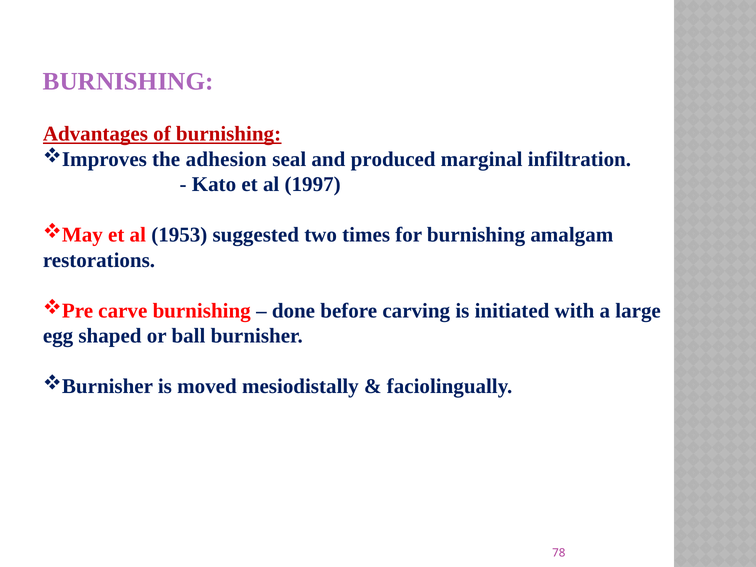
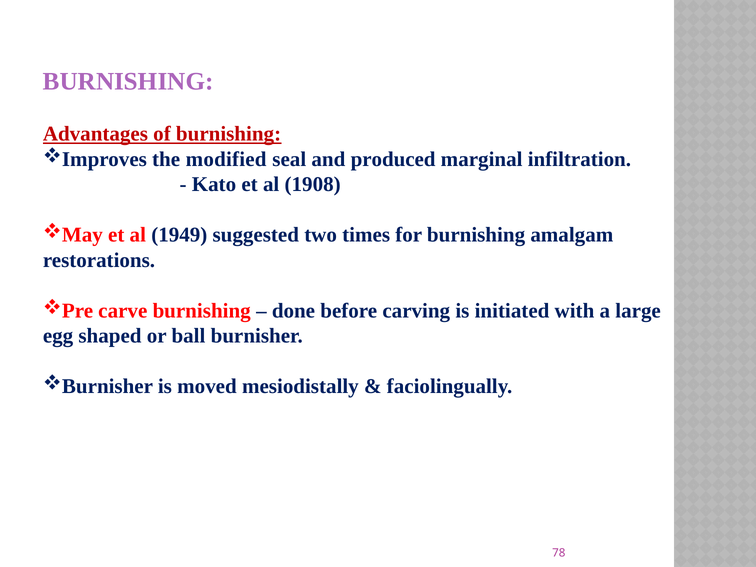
adhesion: adhesion -> modified (226, 159)
1997: 1997 -> 1908 (313, 184)
1953: 1953 -> 1949 (179, 235)
